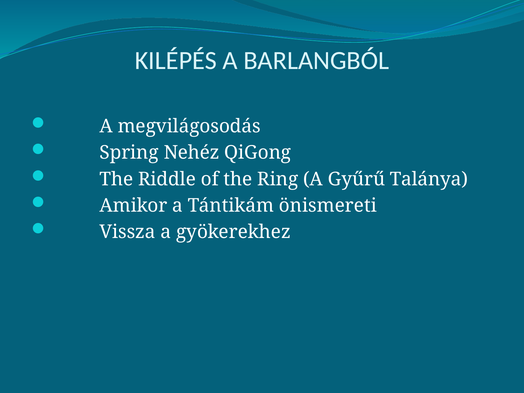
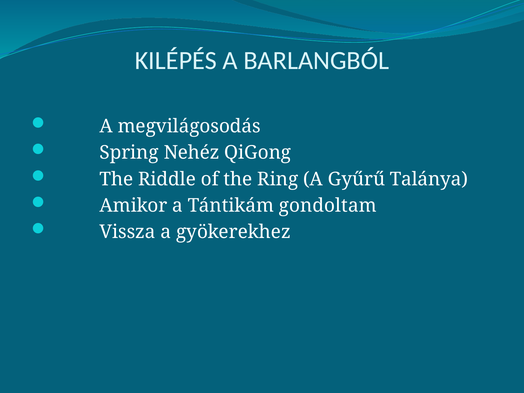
önismereti: önismereti -> gondoltam (328, 206)
